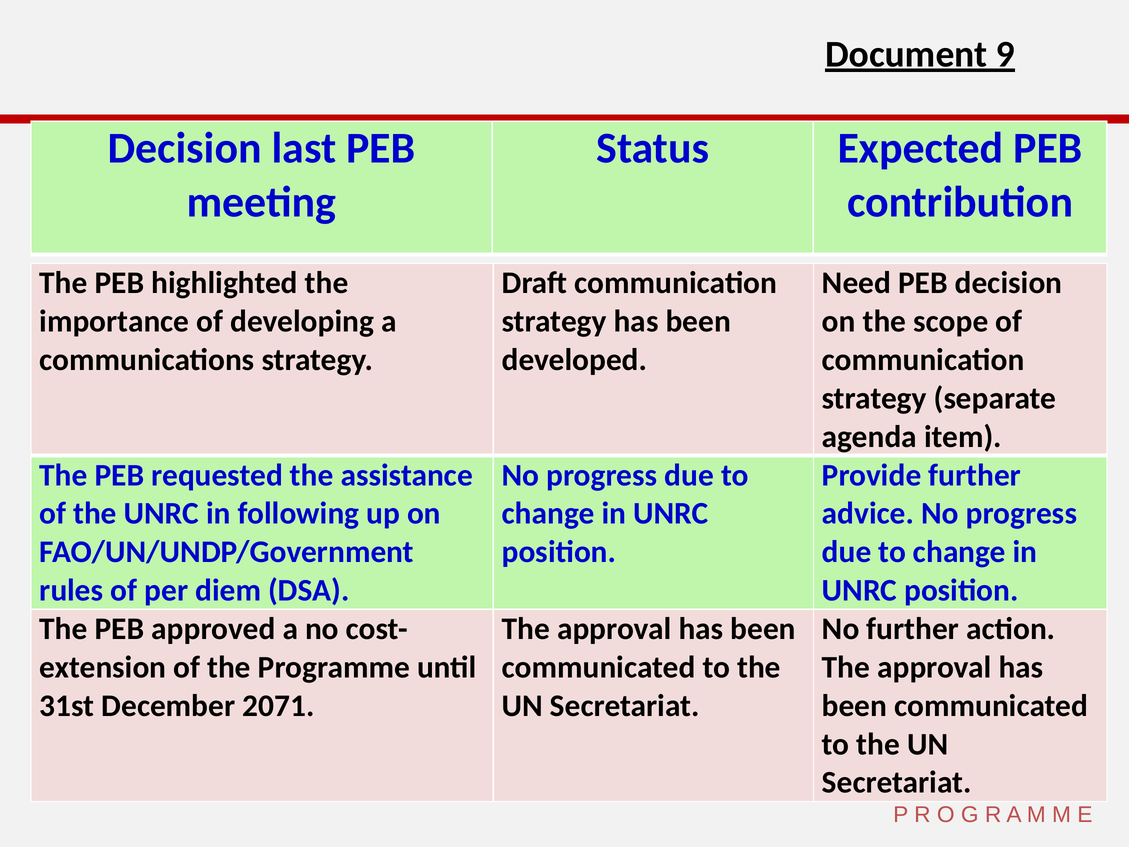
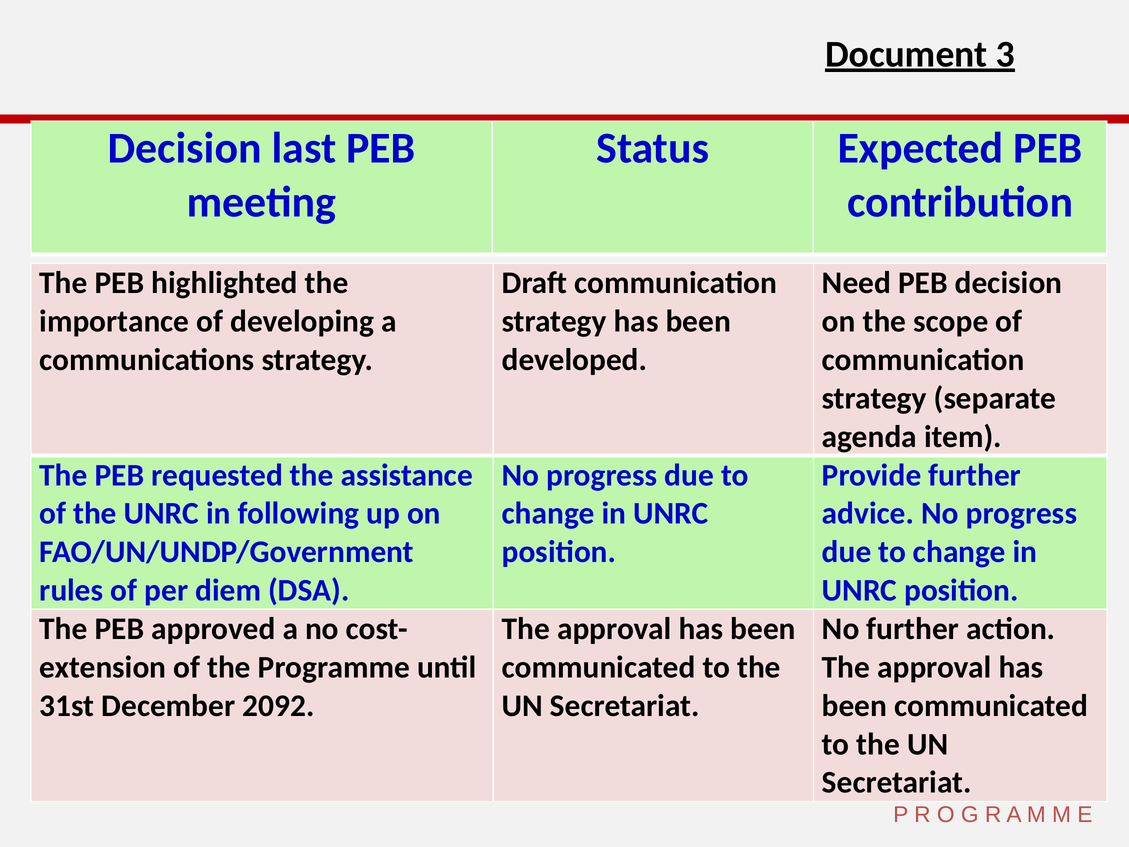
9: 9 -> 3 (1005, 54)
2071: 2071 -> 2092 (278, 706)
